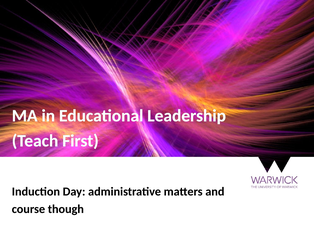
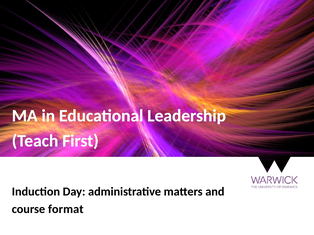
though: though -> format (66, 210)
